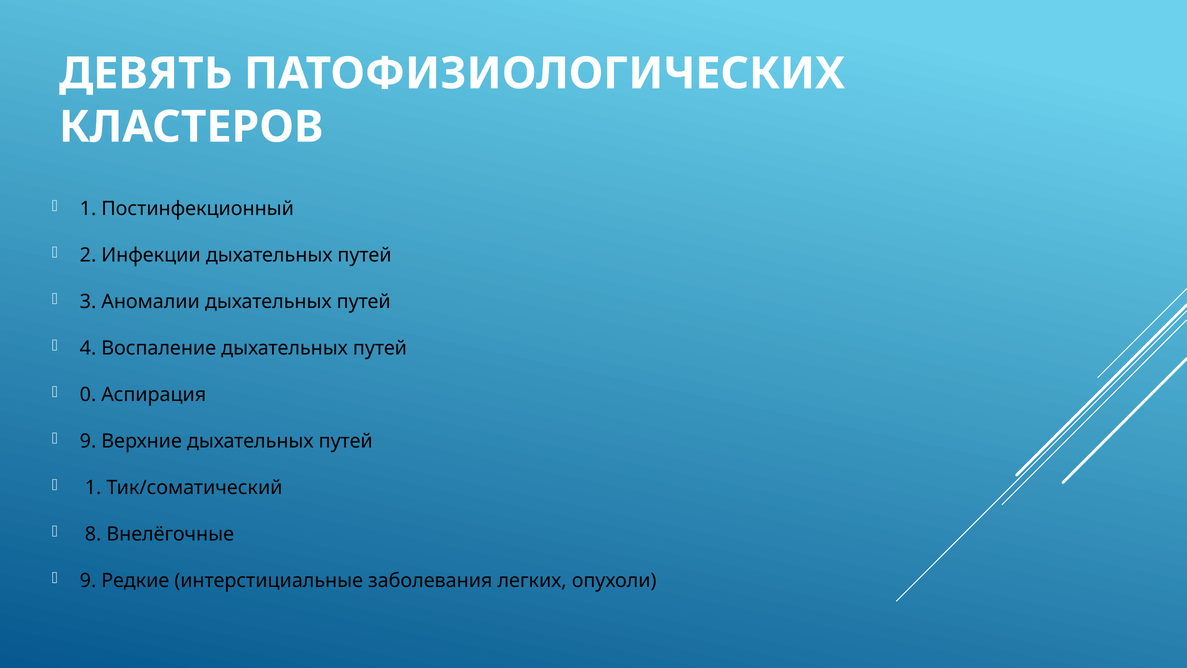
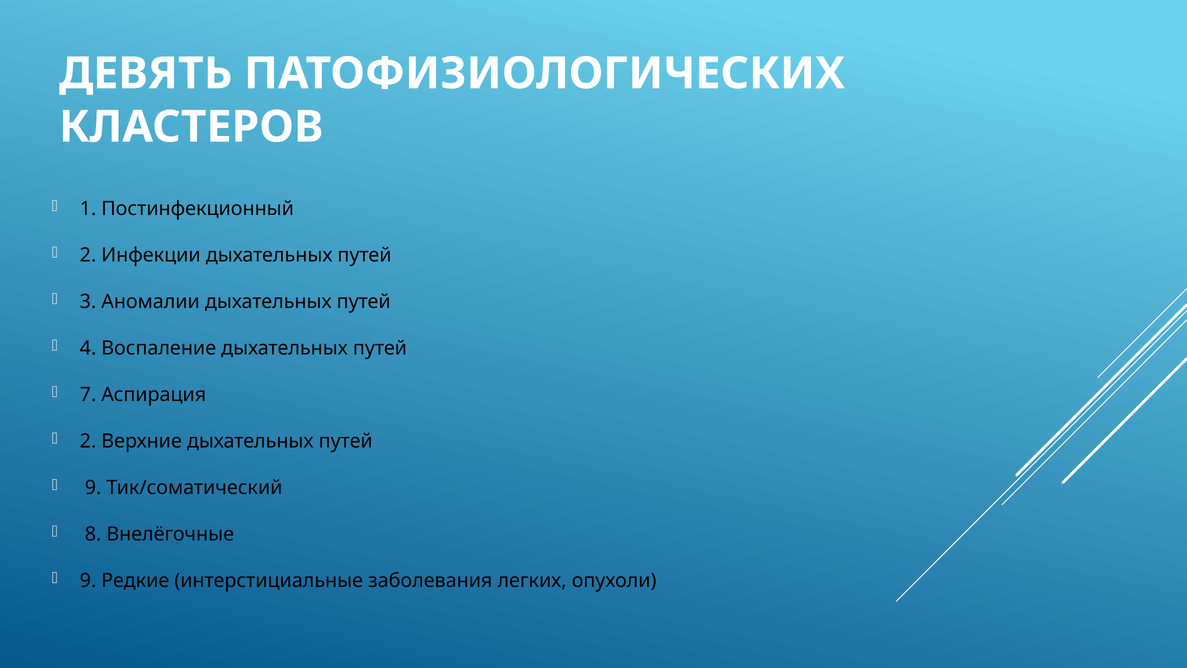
0: 0 -> 7 (88, 395)
9: 9 -> 2 (88, 441)
1: 1 -> 9 (93, 488)
